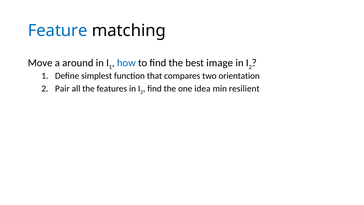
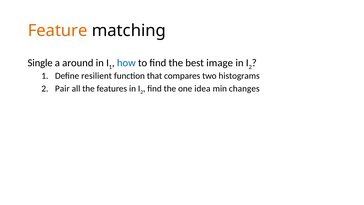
Feature colour: blue -> orange (58, 31)
Move: Move -> Single (40, 63)
simplest: simplest -> resilient (97, 76)
orientation: orientation -> histograms (239, 76)
resilient: resilient -> changes (244, 88)
